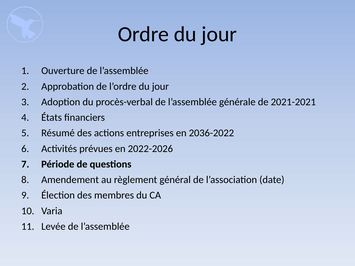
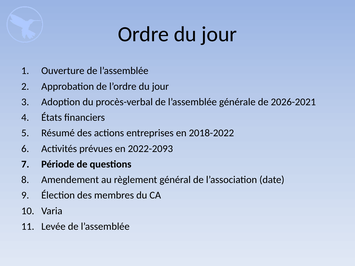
2021-2021: 2021-2021 -> 2026-2021 (293, 102)
2036-2022: 2036-2022 -> 2018-2022 (211, 133)
2022-2026: 2022-2026 -> 2022-2093 (150, 149)
